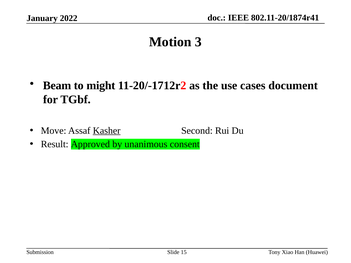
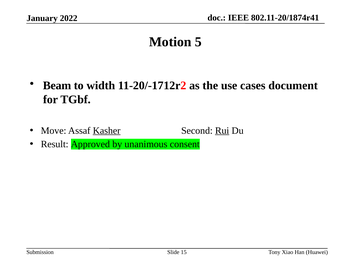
3: 3 -> 5 (198, 42)
might: might -> width (101, 86)
Rui underline: none -> present (222, 131)
